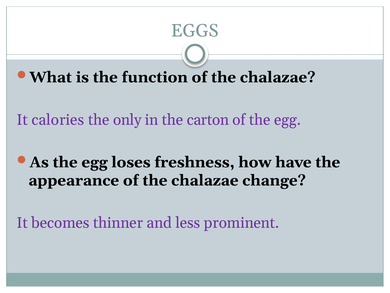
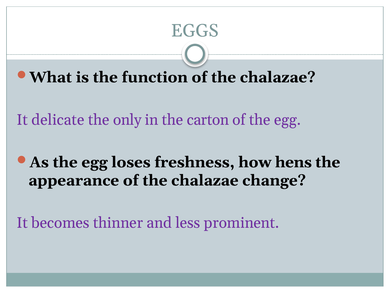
calories: calories -> delicate (58, 120)
have: have -> hens (293, 162)
